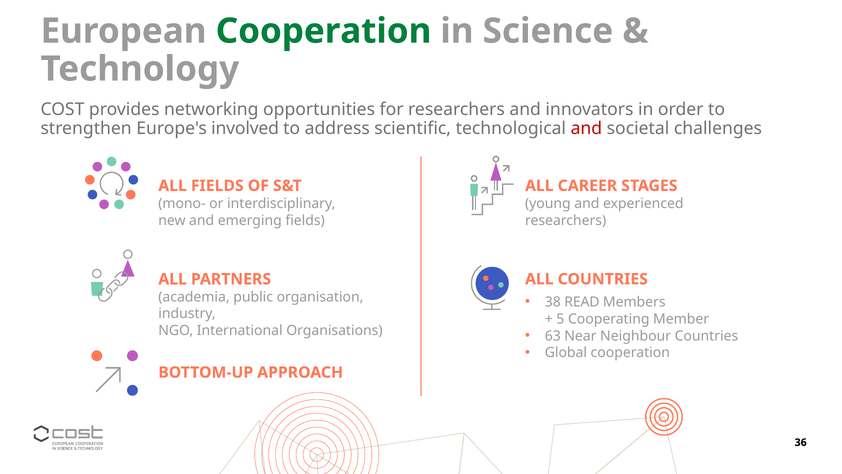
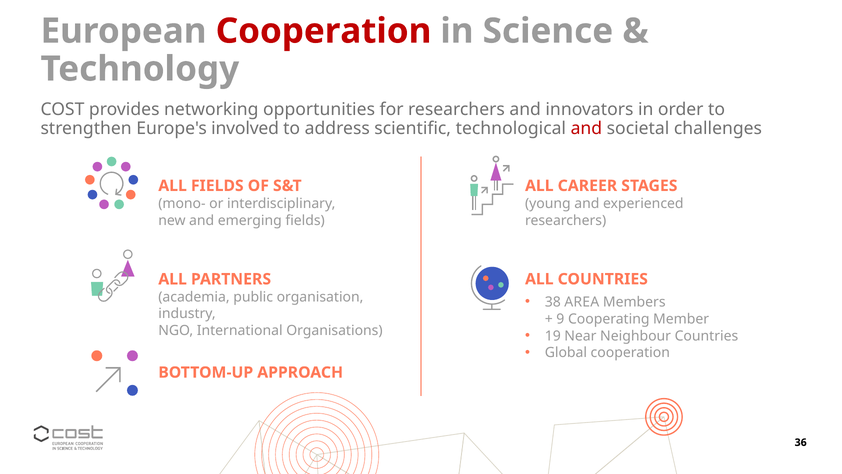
Cooperation colour: green -> red (324, 31)
READ: READ -> AREA (582, 302)
5: 5 -> 9 (560, 319)
63: 63 -> 19 (553, 336)
